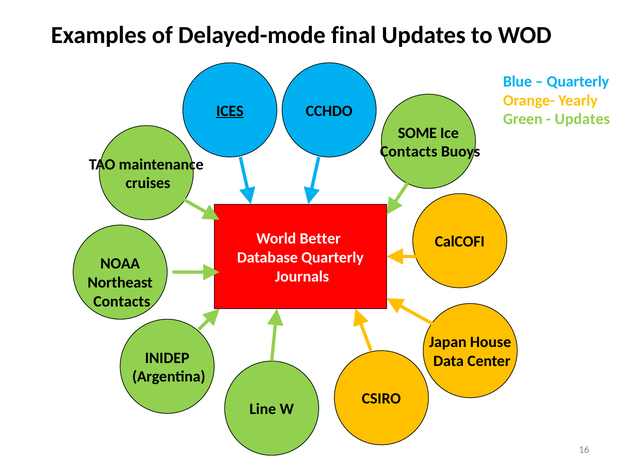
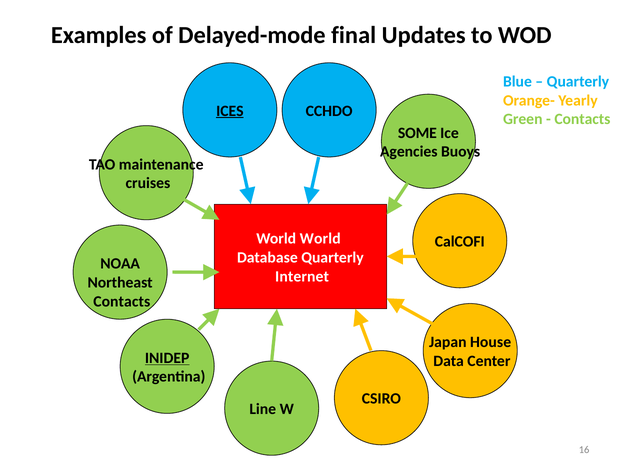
Updates: Updates -> Contacts (582, 119)
Contacts: Contacts -> Agencies (409, 152)
World Better: Better -> World (320, 238)
Journals: Journals -> Internet (302, 276)
INIDEP underline: none -> present (167, 357)
